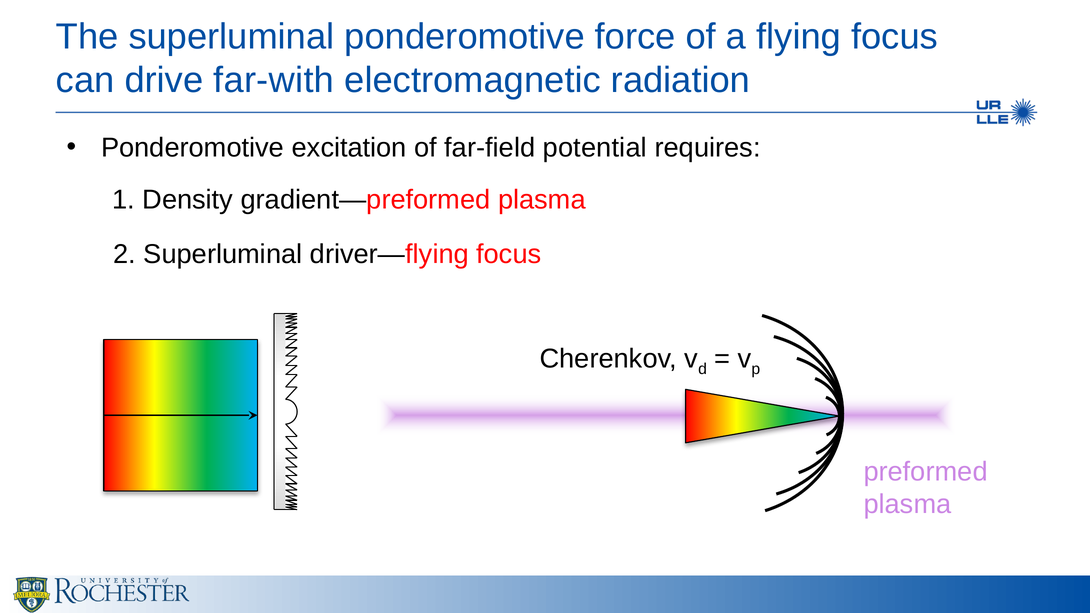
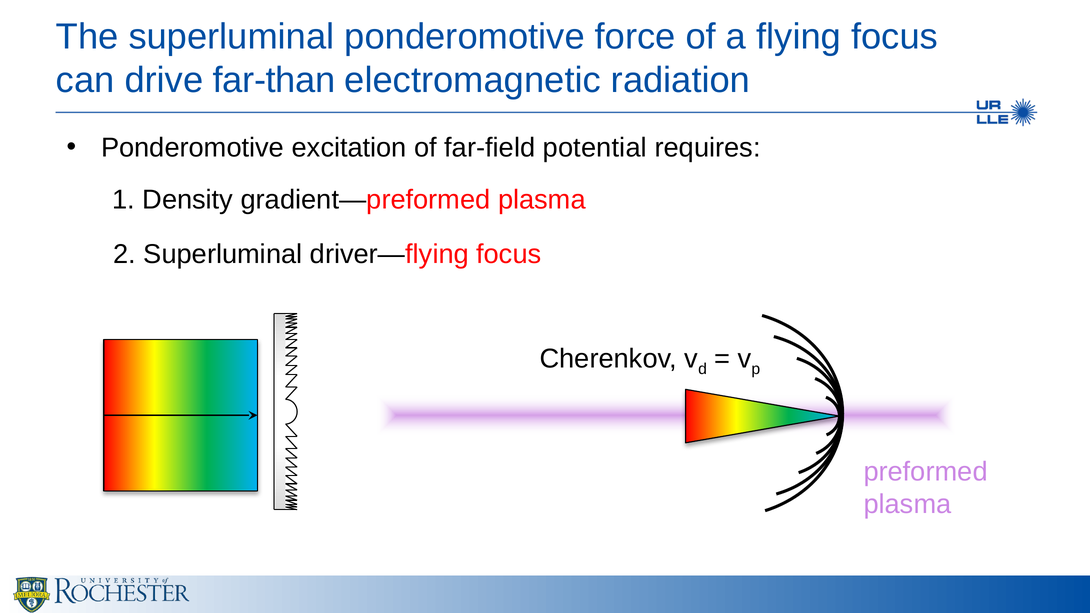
far-with: far-with -> far-than (274, 80)
